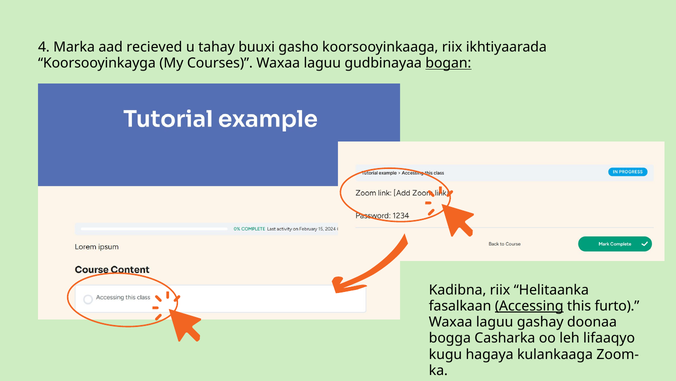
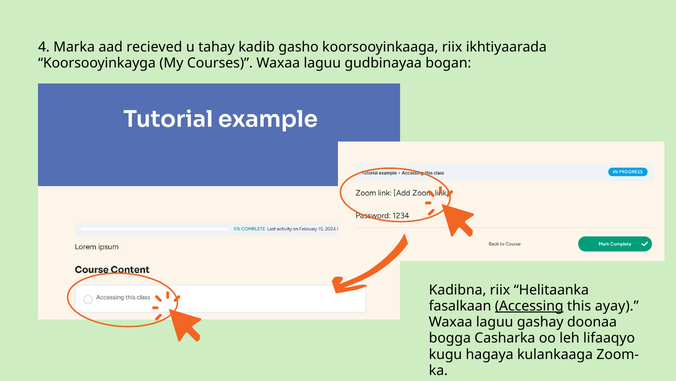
buuxi: buuxi -> kadib (257, 47)
bogan underline: present -> none (448, 63)
furto: furto -> ayay (617, 306)
